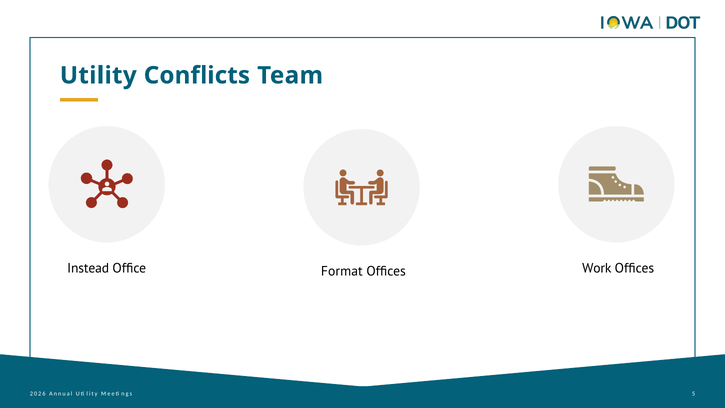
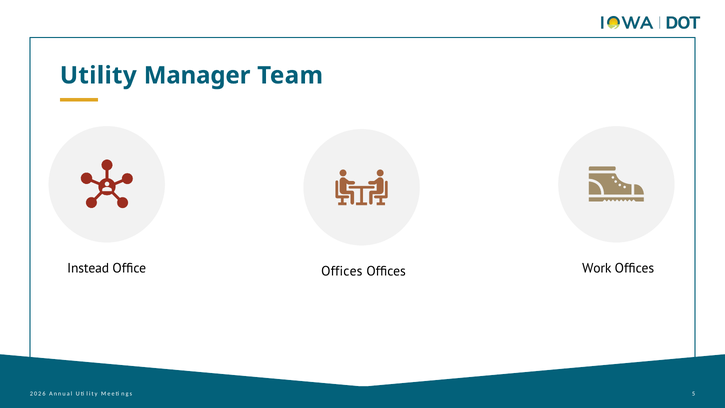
Conflicts: Conflicts -> Manager (197, 75)
Office Format: Format -> Offices (342, 271)
